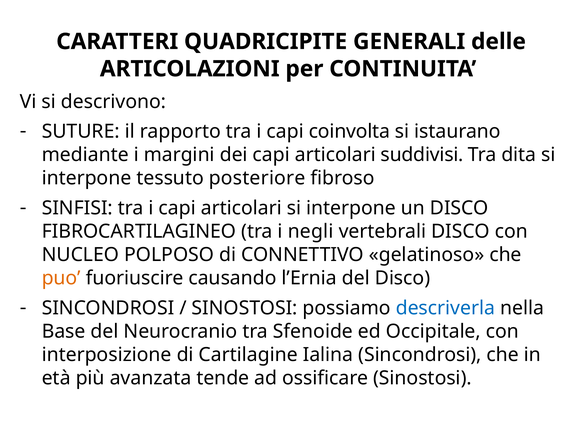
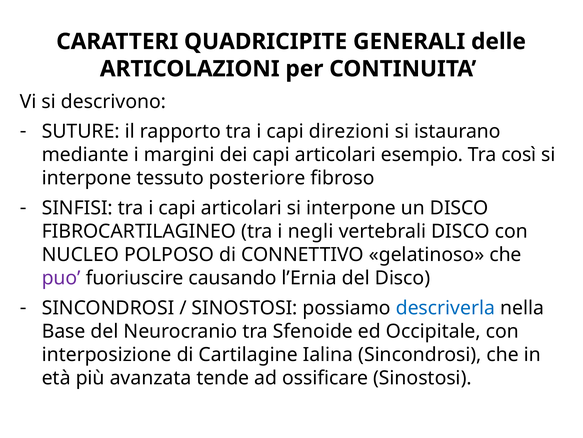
coinvolta: coinvolta -> direzioni (349, 131)
suddivisi: suddivisi -> esempio (422, 155)
dita: dita -> così (519, 155)
puo colour: orange -> purple (61, 278)
